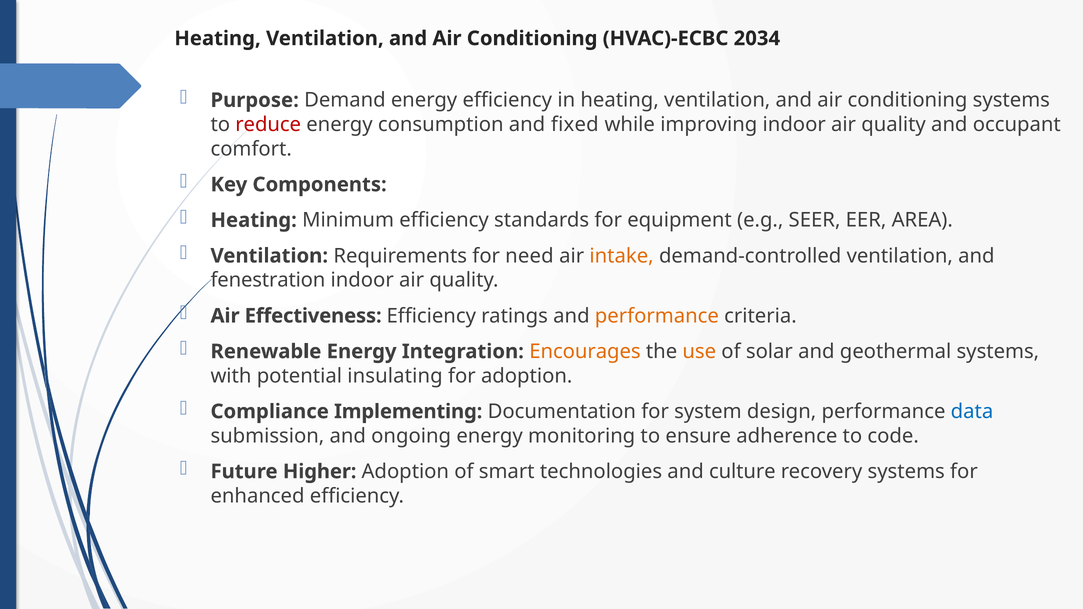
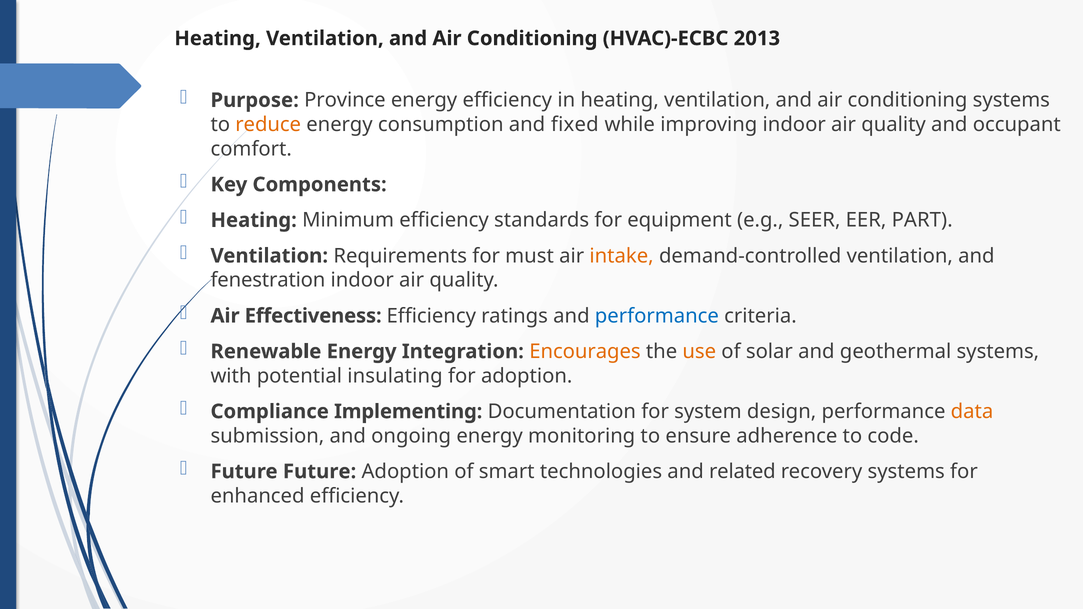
2034: 2034 -> 2013 (757, 38)
Demand: Demand -> Province (345, 100)
reduce colour: red -> orange (268, 125)
AREA: AREA -> PART (922, 220)
need: need -> must (530, 256)
performance colour: orange -> blue (657, 316)
data colour: blue -> orange (972, 412)
Future Higher: Higher -> Future (320, 472)
culture: culture -> related (742, 472)
